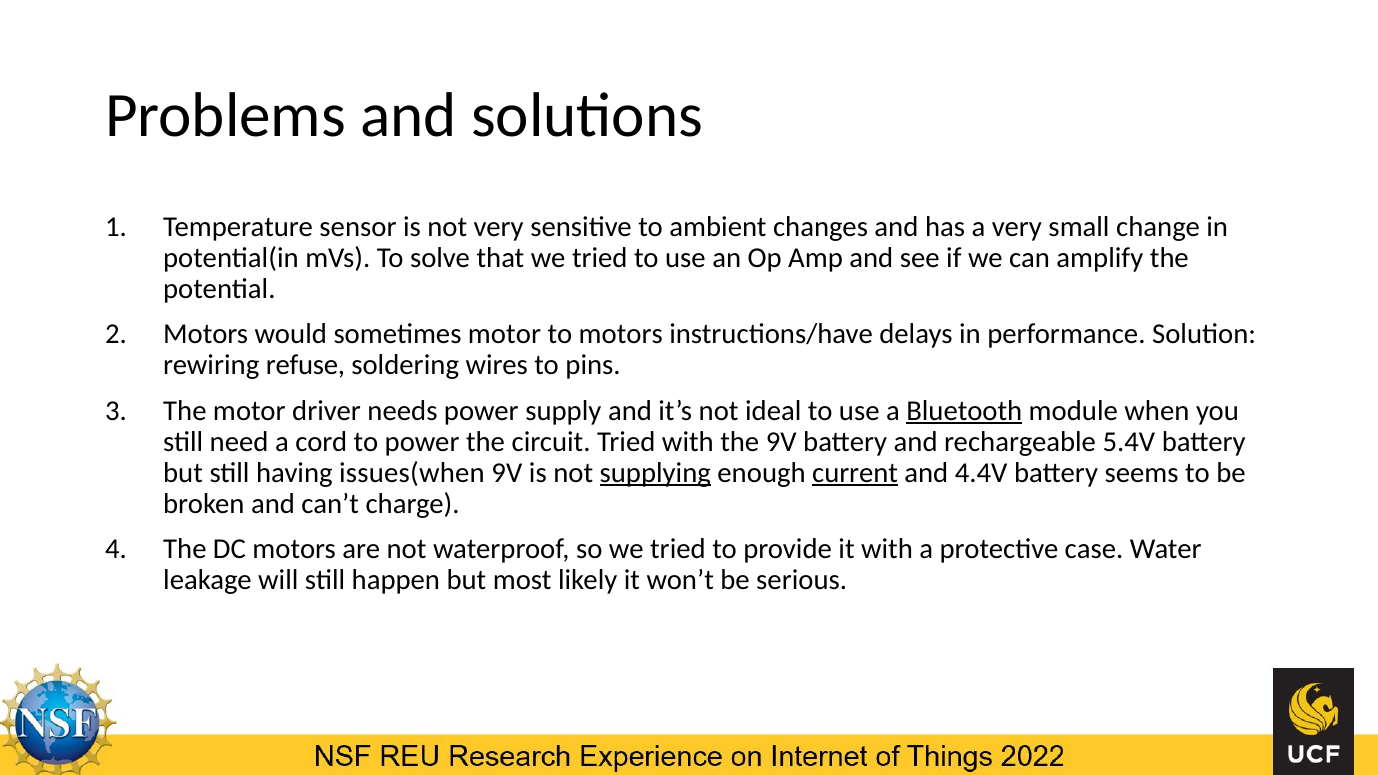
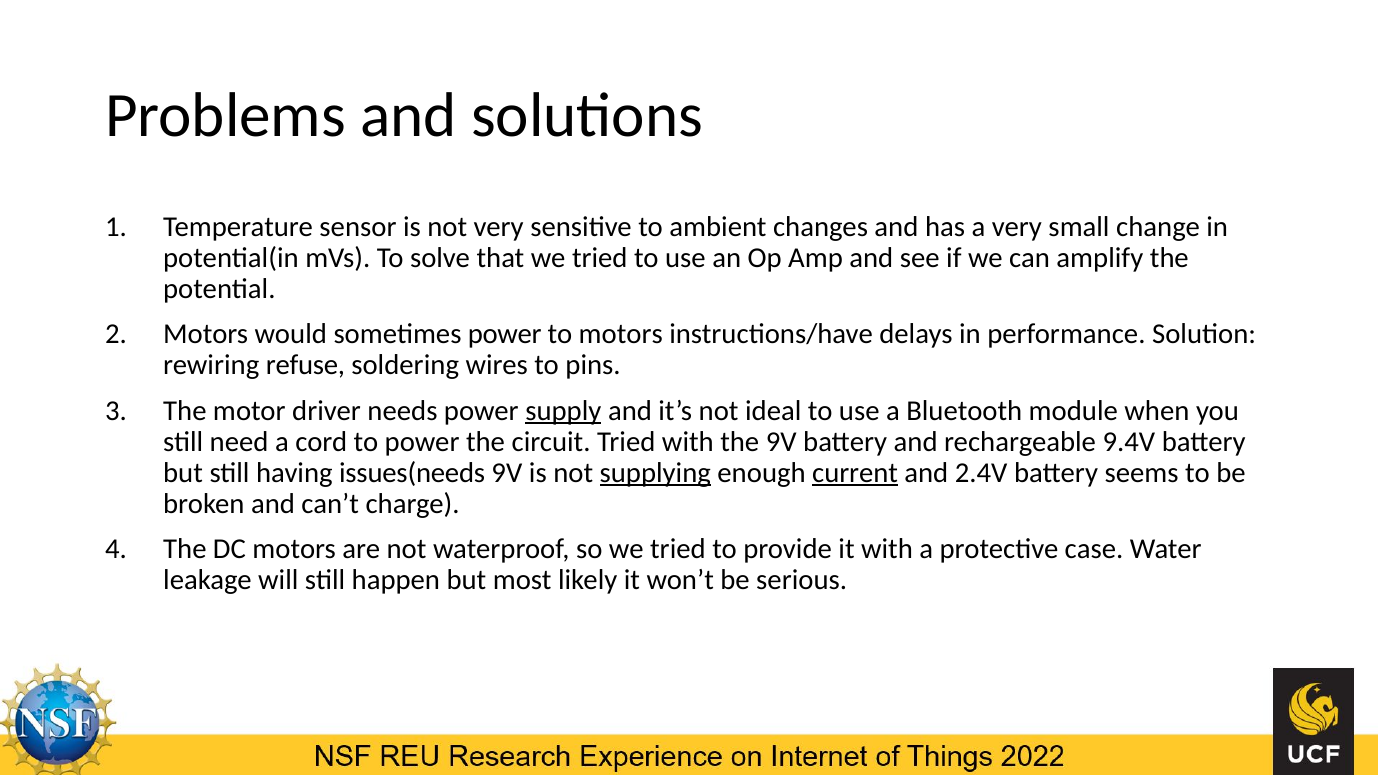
sometimes motor: motor -> power (505, 334)
supply underline: none -> present (563, 411)
Bluetooth underline: present -> none (964, 411)
5.4V: 5.4V -> 9.4V (1129, 442)
issues(when: issues(when -> issues(needs (412, 473)
4.4V: 4.4V -> 2.4V (981, 473)
